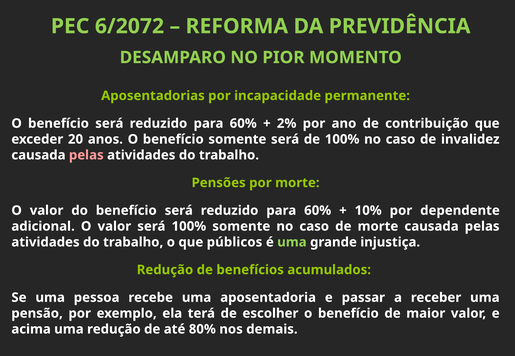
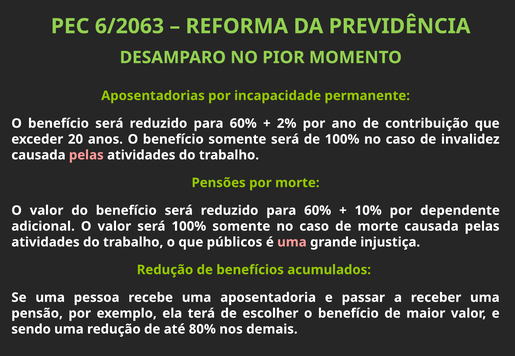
6/2072: 6/2072 -> 6/2063 (129, 26)
uma colour: light green -> pink (292, 242)
acima: acima -> sendo (31, 330)
